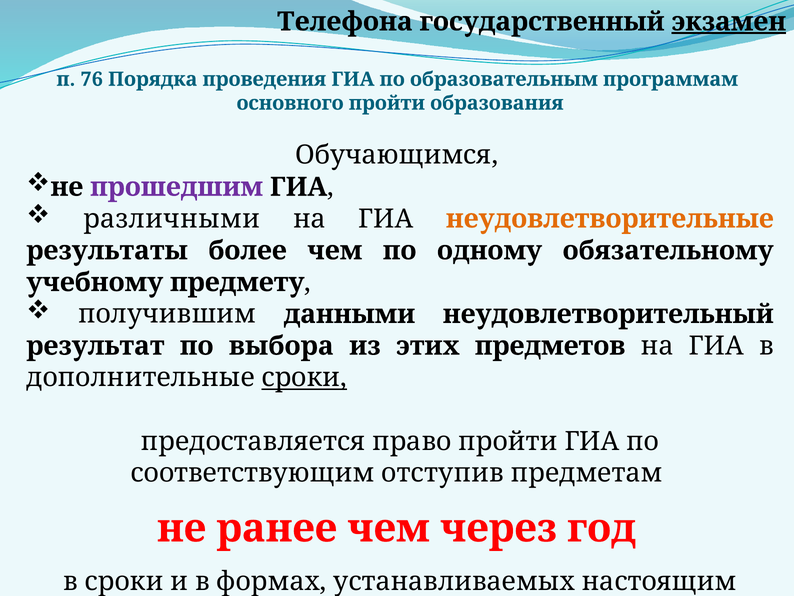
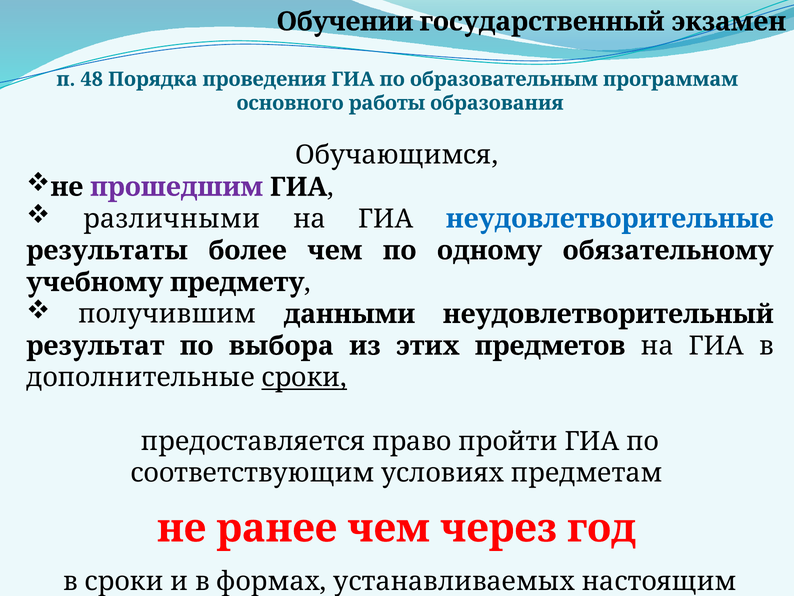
Телефона: Телефона -> Обучении (345, 22)
экзамен underline: present -> none (729, 22)
76: 76 -> 48 (92, 79)
основного пройти: пройти -> работы (387, 103)
неудовлетворительные colour: orange -> blue (610, 219)
отступив: отступив -> условиях (443, 473)
